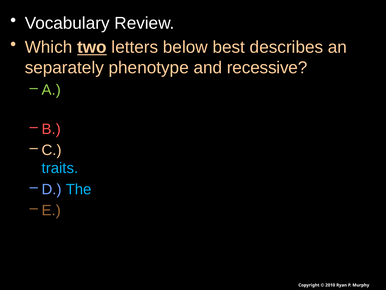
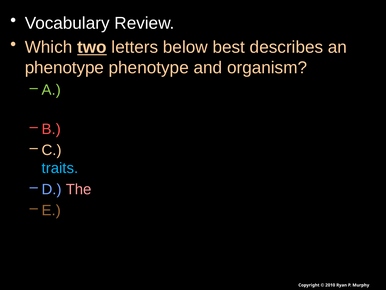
separately: separately -> phenotype (64, 68)
recessive: recessive -> organism (267, 68)
The colour: light blue -> pink (79, 189)
